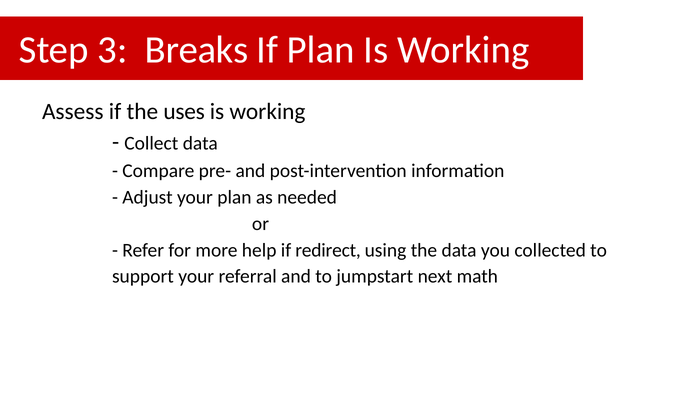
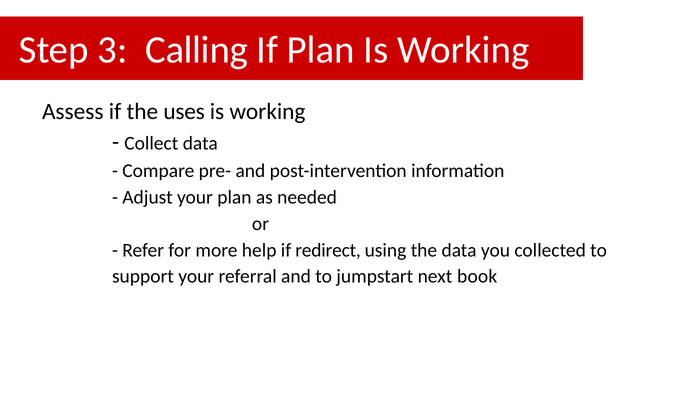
Breaks: Breaks -> Calling (197, 50)
math: math -> book (477, 276)
